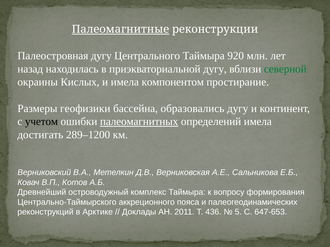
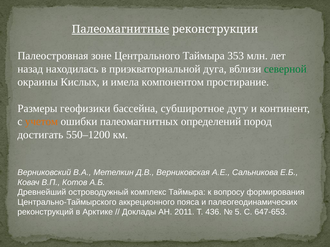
Палеостровная дугу: дугу -> зоне (101, 56)
920: 920 -> 353 (236, 56)
приэкваториальной дугу: дугу -> дуга (215, 69)
образовались: образовались -> субширотное (192, 109)
учетом colour: black -> orange (41, 122)
палеомагнитных underline: present -> none (139, 122)
определений имела: имела -> пород (258, 122)
289–1200: 289–1200 -> 550–1200 (88, 135)
